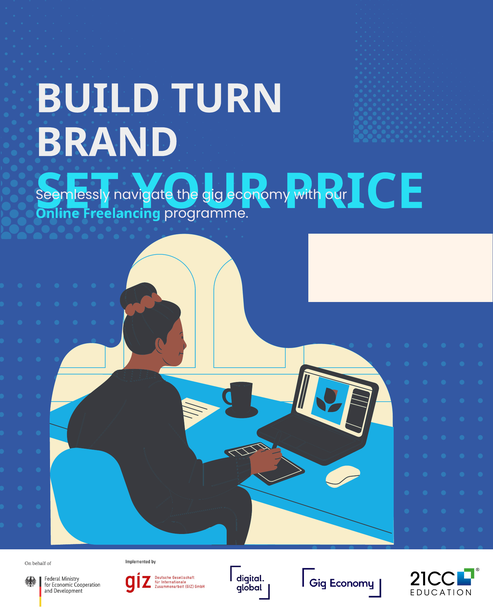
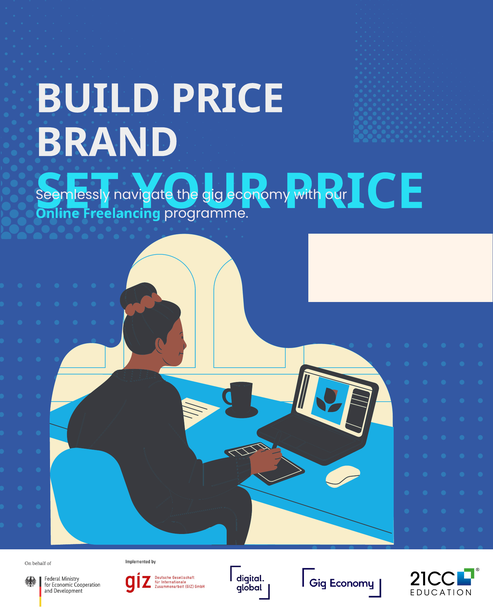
BUILD TURN: TURN -> PRICE (227, 99)
